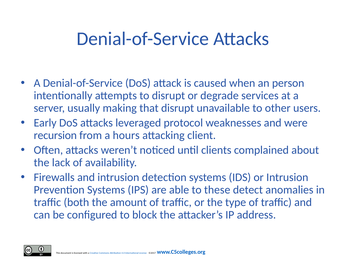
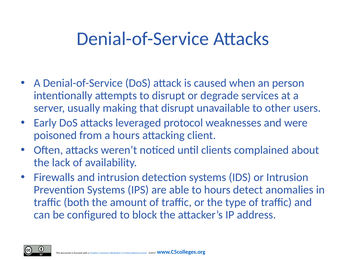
recursion: recursion -> poisoned (55, 135)
to these: these -> hours (217, 189)
